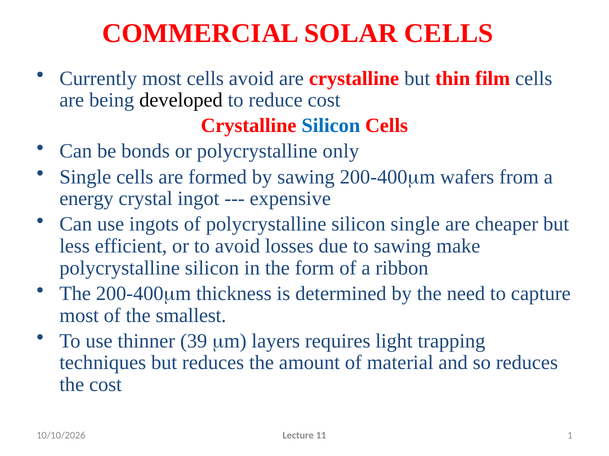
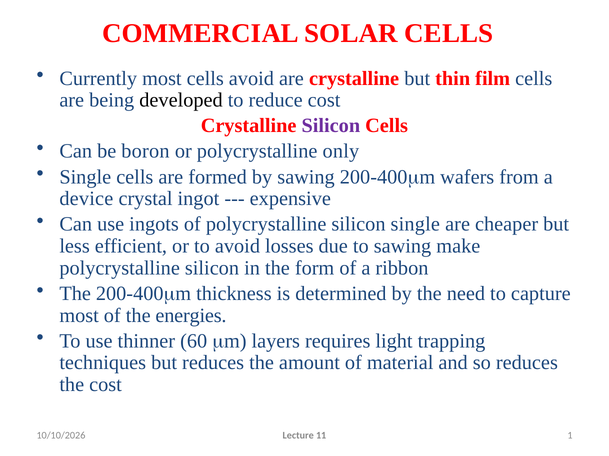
Silicon colour: blue -> purple (331, 126)
bonds: bonds -> boron (145, 152)
energy: energy -> device (86, 199)
smallest: smallest -> energies (191, 316)
39: 39 -> 60 (194, 341)
